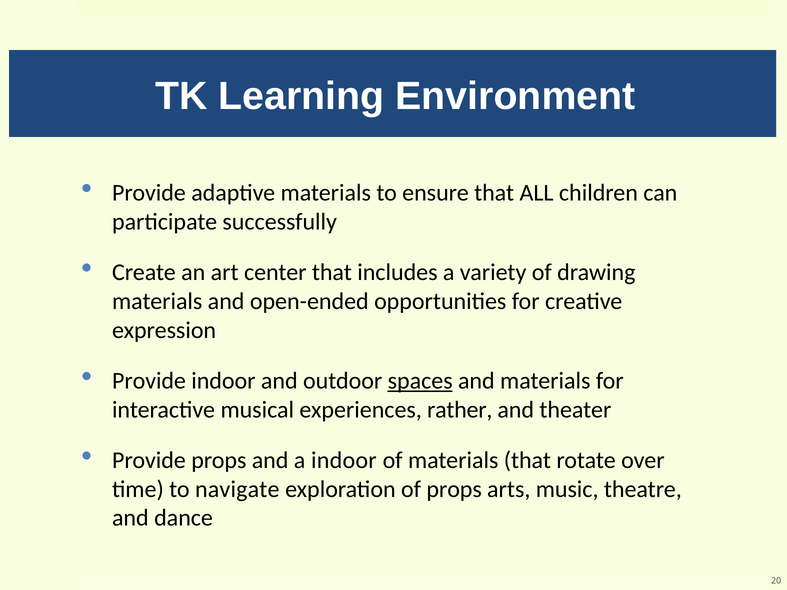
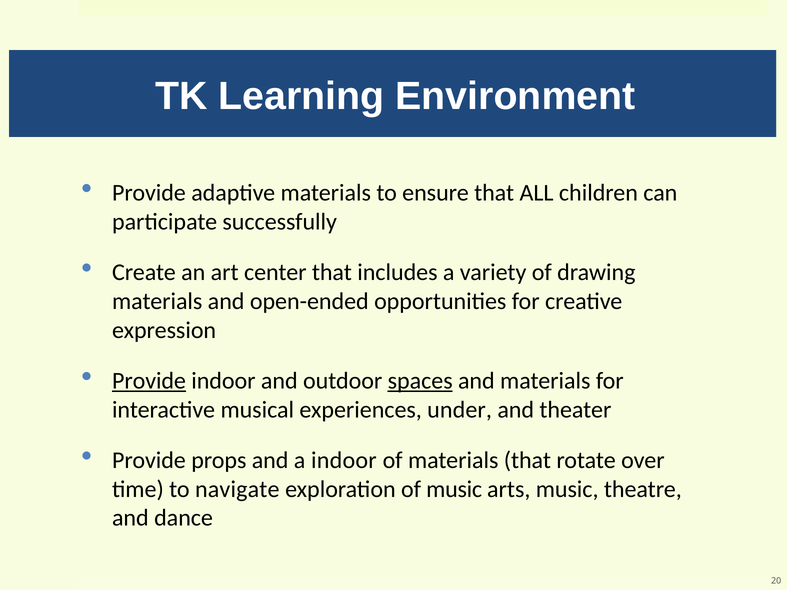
Provide underline: none -> present (149, 381)
rather: rather -> under (460, 410)
of props: props -> music (454, 489)
